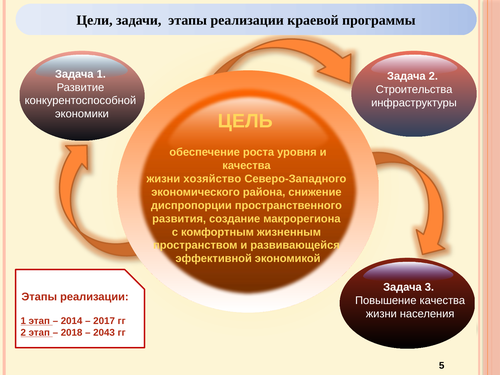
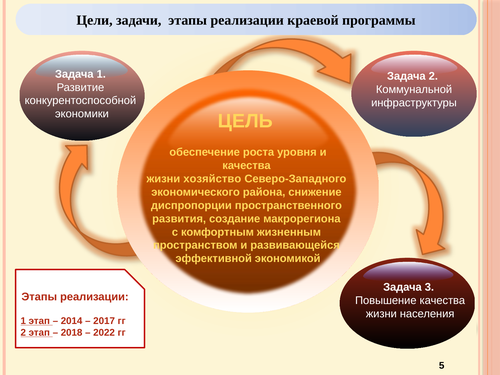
Строительства: Строительства -> Коммунальной (414, 90)
2043: 2043 -> 2022 (104, 333)
